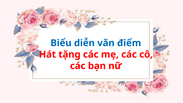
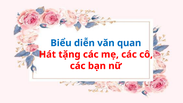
điểm: điểm -> quan (129, 43)
